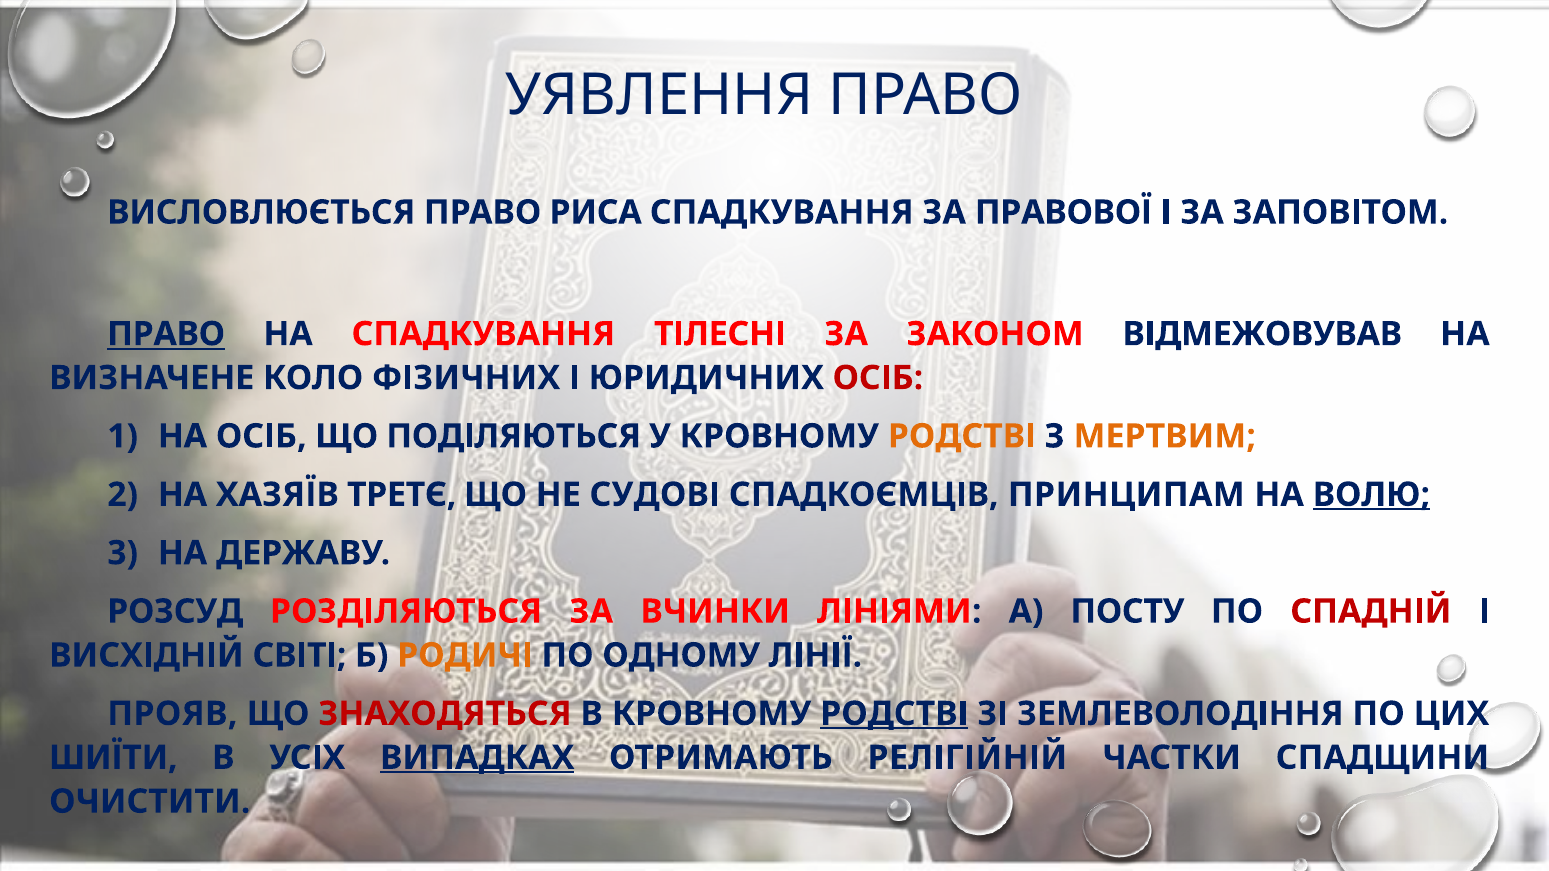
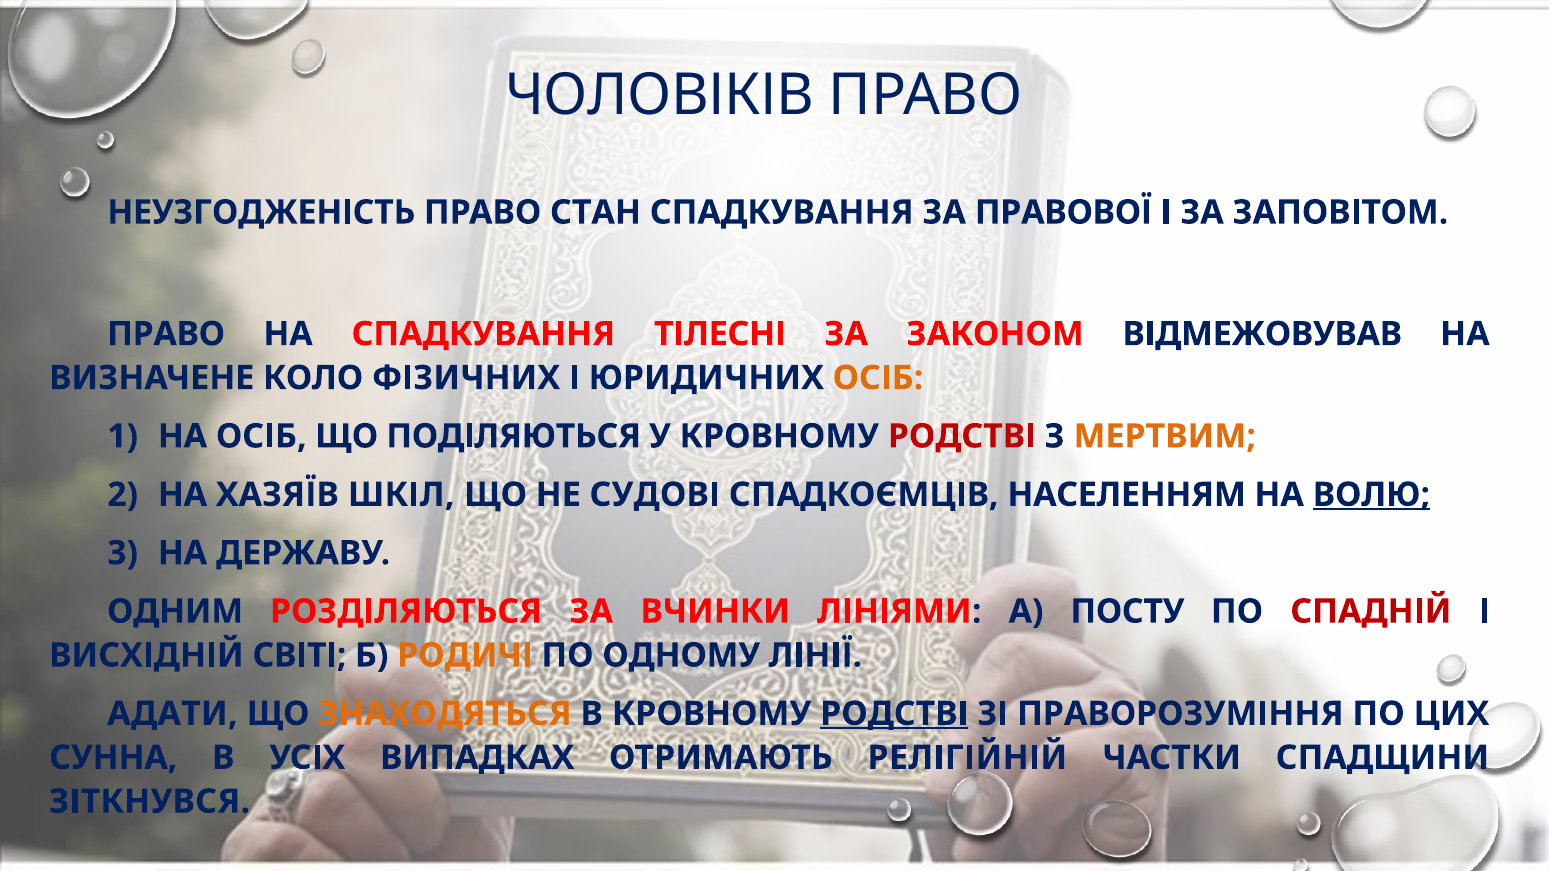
УЯВЛЕННЯ: УЯВЛЕННЯ -> ЧОЛОВІКІВ (660, 95)
ВИСЛОВЛЮЄТЬСЯ: ВИСЛОВЛЮЄТЬСЯ -> НЕУЗГОДЖЕНІСТЬ (261, 212)
РИСА: РИСА -> СТАН (595, 212)
ПРАВО underline: present -> none (166, 334)
ОСІБ colour: red -> orange (878, 378)
РОДСТВІ colour: orange -> red (962, 436)
ТРЕТЄ: ТРЕТЄ -> ШКІЛ (401, 495)
ПРИНЦИПАМ: ПРИНЦИПАМ -> НАСЕЛЕННЯМ (1127, 495)
РОЗСУД: РОЗСУД -> ОДНИМ (175, 612)
ПРОЯВ: ПРОЯВ -> АДАТИ (172, 714)
ЗНАХОДЯТЬСЯ colour: red -> orange (445, 714)
ЗЕМЛЕВОЛОДІННЯ: ЗЕМЛЕВОЛОДІННЯ -> ПРАВОРОЗУМІННЯ (1180, 714)
ШИЇТИ: ШИЇТИ -> СУННА (113, 758)
ВИПАДКАХ underline: present -> none (477, 758)
ОЧИСТИТИ: ОЧИСТИТИ -> ЗІТКНУВСЯ (150, 802)
